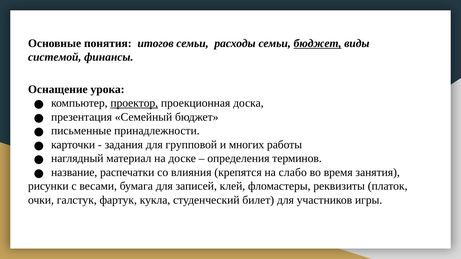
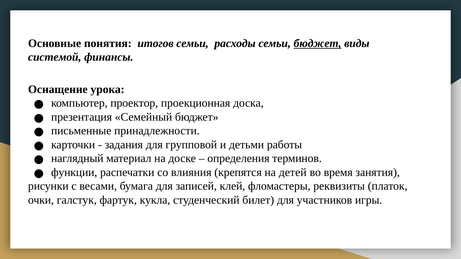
проектор underline: present -> none (134, 103)
многих: многих -> детьми (247, 145)
название: название -> функции (74, 172)
слабо: слабо -> детей (293, 172)
